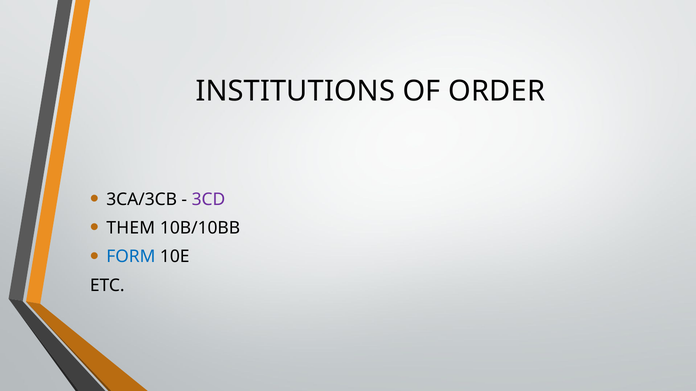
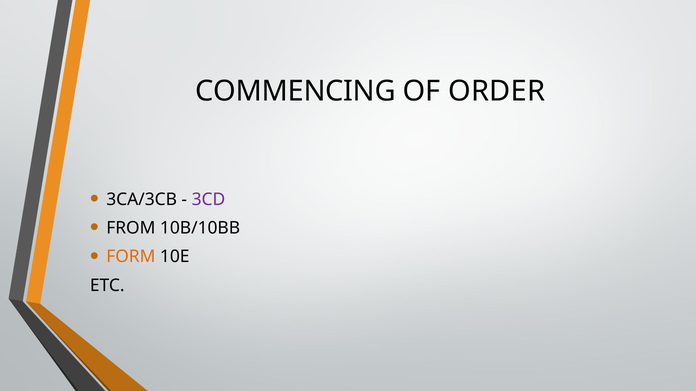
INSTITUTIONS: INSTITUTIONS -> COMMENCING (296, 91)
THEM: THEM -> FROM (131, 228)
FORM colour: blue -> orange (131, 257)
